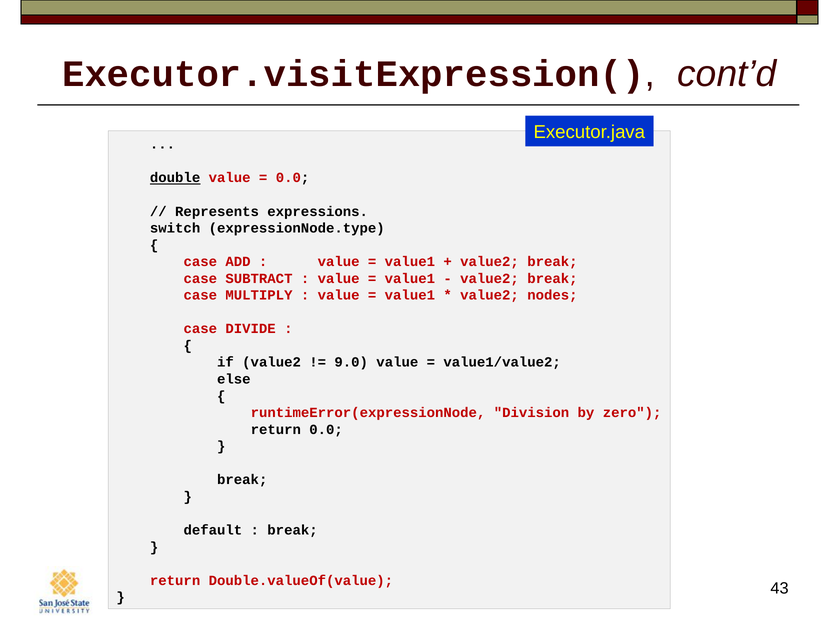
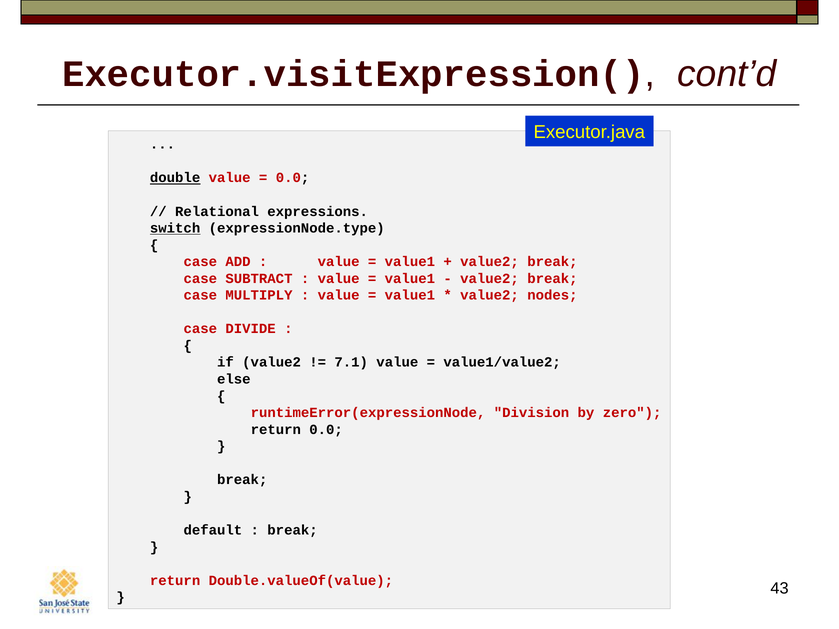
Represents: Represents -> Relational (217, 212)
switch underline: none -> present (175, 228)
9.0: 9.0 -> 7.1 (351, 363)
